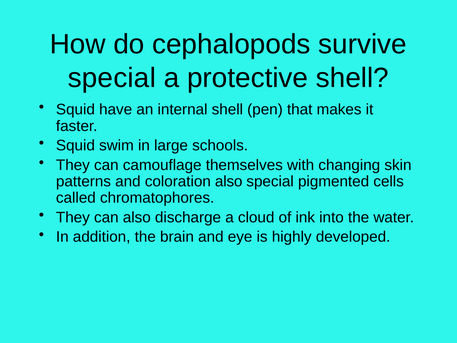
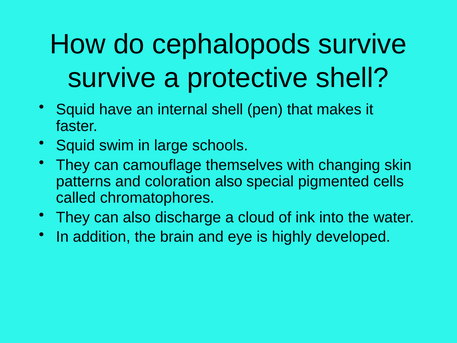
special: special -> survive (112, 78)
